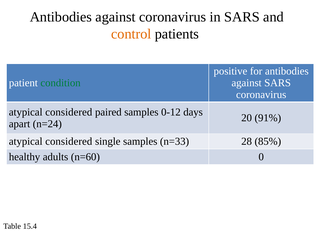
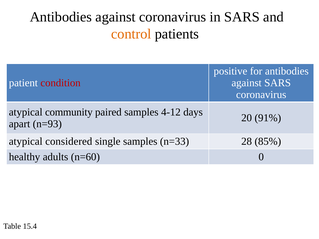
condition colour: green -> red (61, 83)
considered: considered -> community (69, 112)
0-12: 0-12 -> 4-12 (171, 112)
n=24: n=24 -> n=93 (47, 124)
